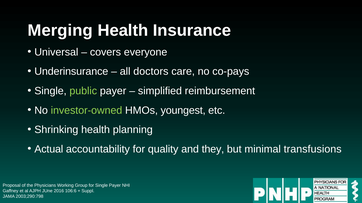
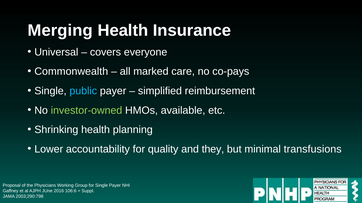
Underinsurance: Underinsurance -> Commonwealth (71, 72)
doctors: doctors -> marked (151, 72)
public colour: light green -> light blue (83, 91)
youngest: youngest -> available (183, 111)
Actual: Actual -> Lower (49, 150)
